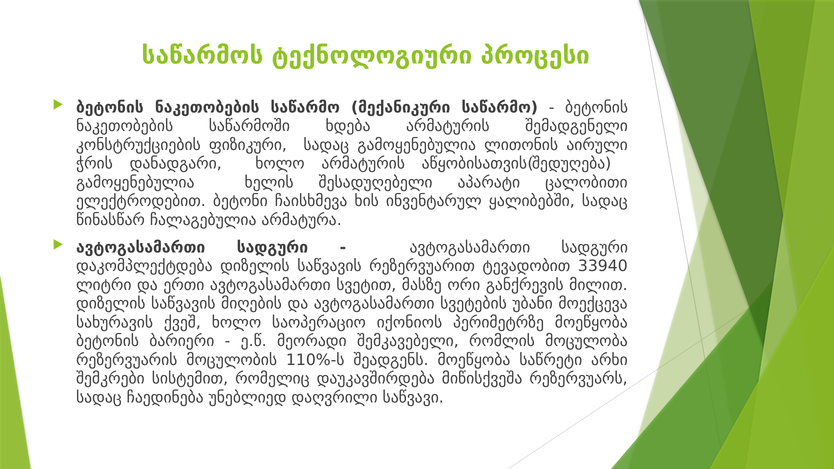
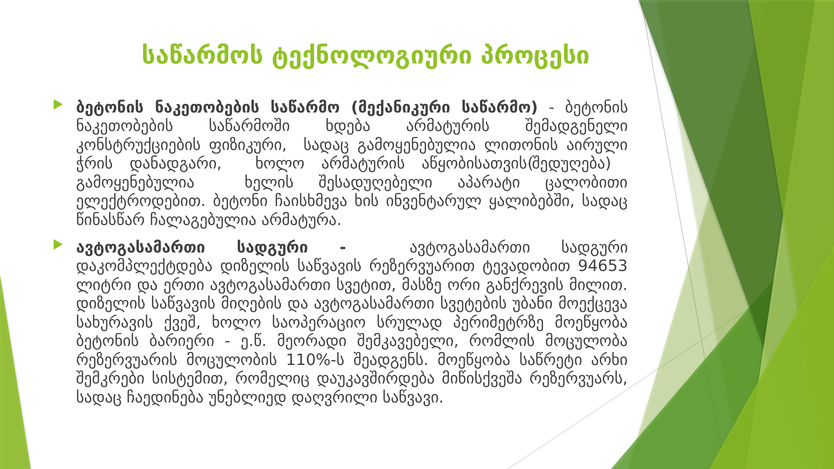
33940: 33940 -> 94653 (603, 266)
იქონიოს: იქონიოს -> სრულად (410, 323)
